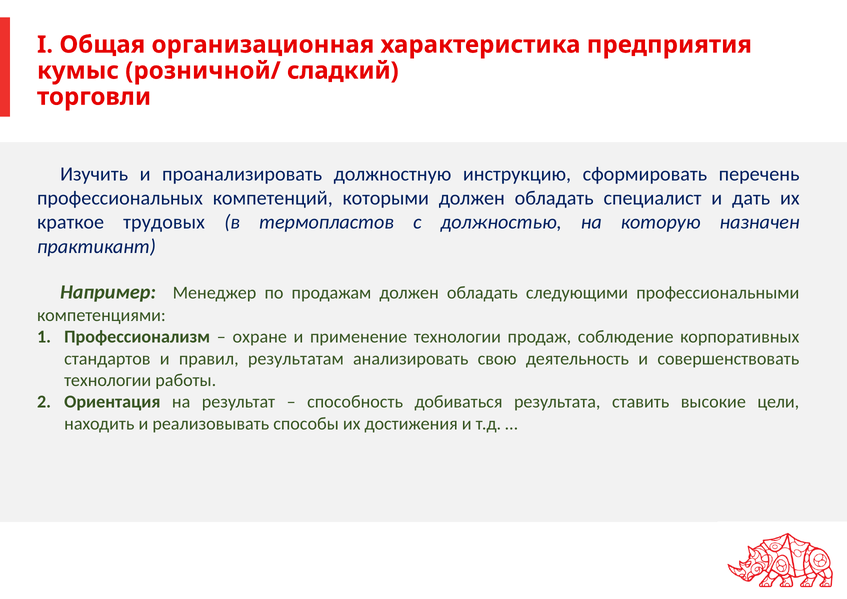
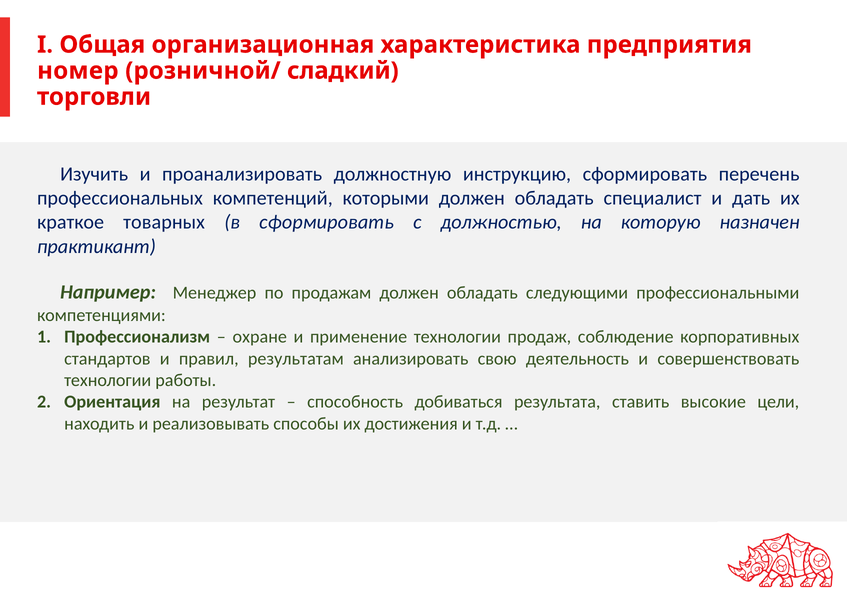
кумыс: кумыс -> номер (78, 71)
трудовых: трудовых -> товарных (164, 222)
в термопластов: термопластов -> сформировать (326, 222)
